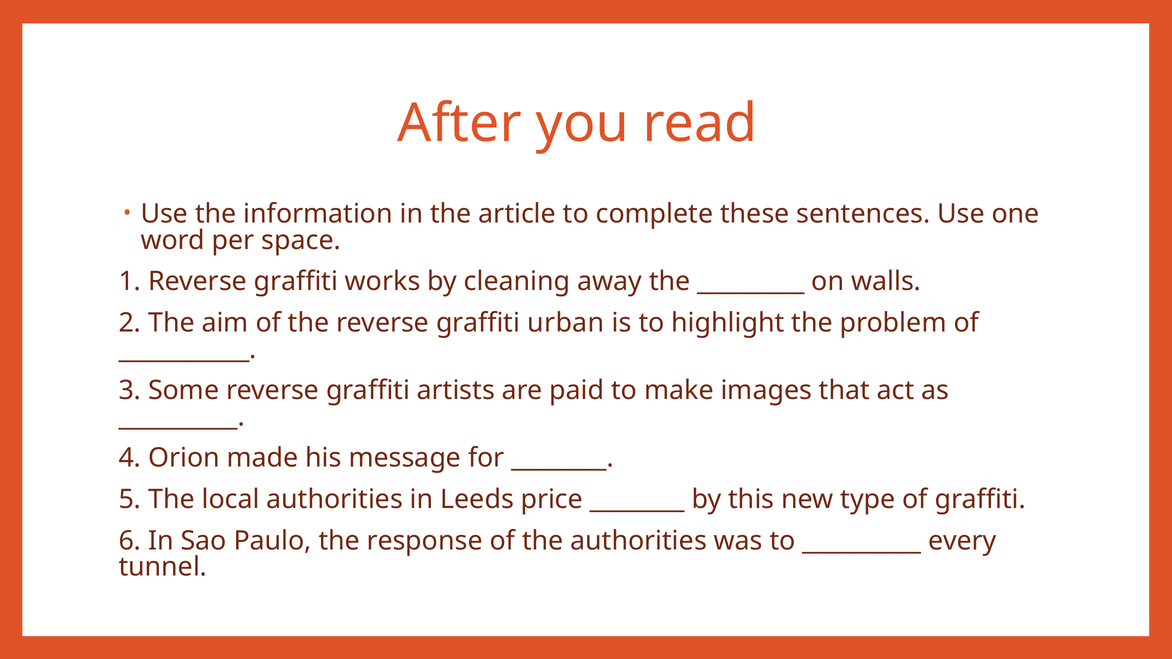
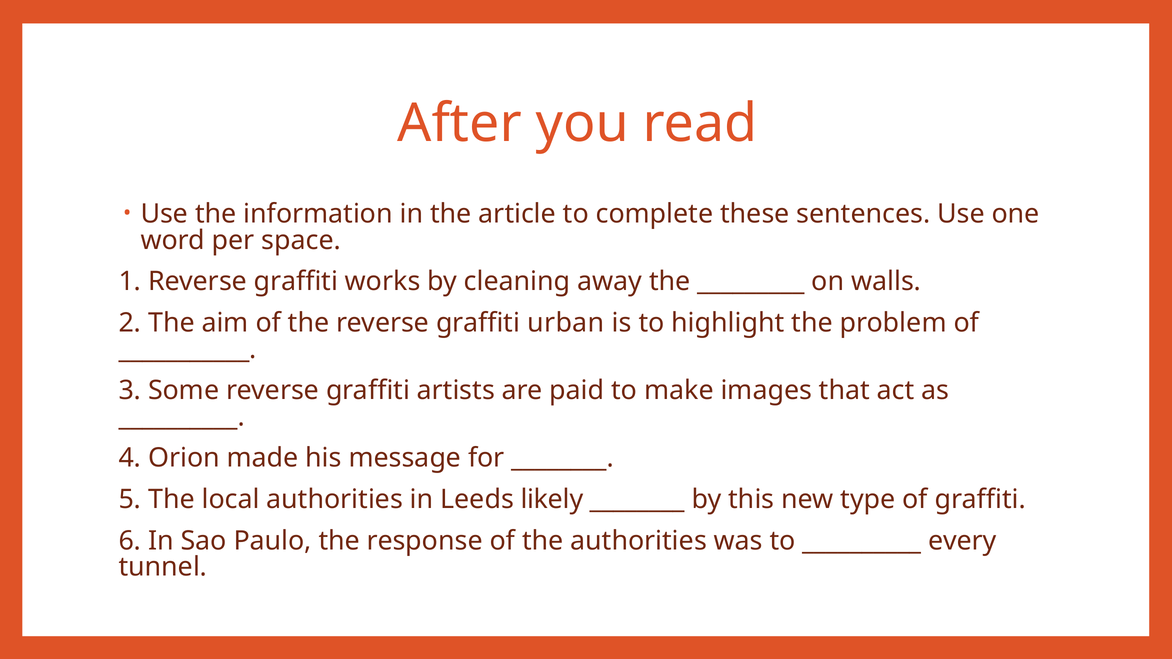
price: price -> likely (552, 500)
